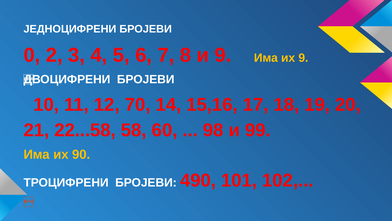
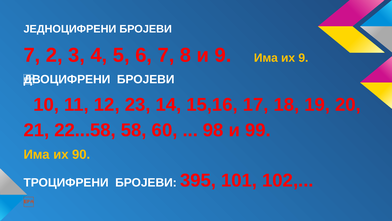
0: 0 -> 7 (32, 55)
70: 70 -> 23 (138, 105)
490: 490 -> 395 (198, 180)
